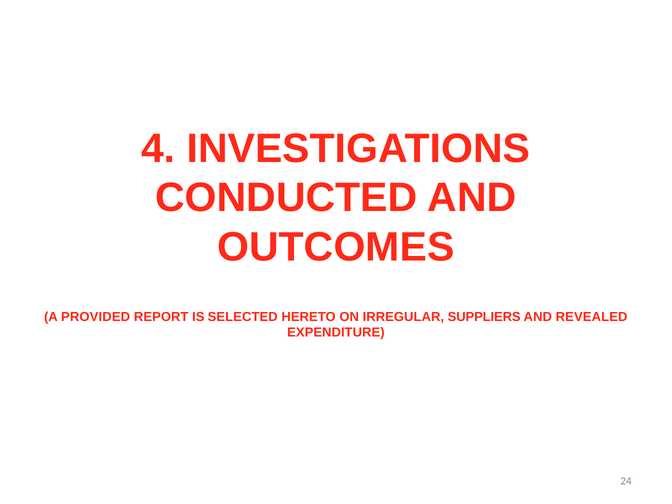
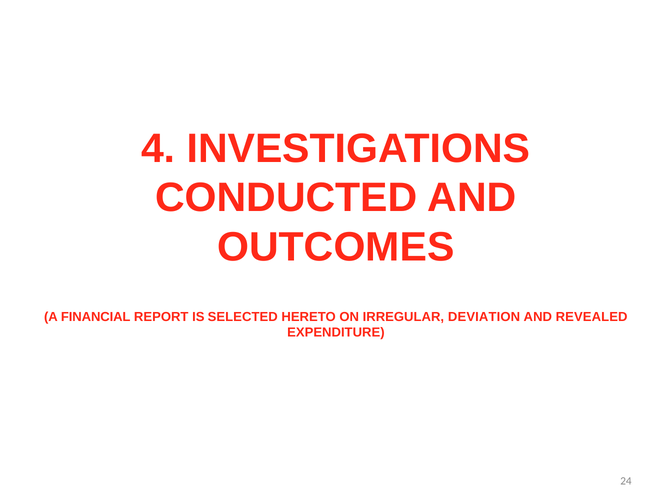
PROVIDED: PROVIDED -> FINANCIAL (96, 317)
SUPPLIERS: SUPPLIERS -> DEVIATION (484, 317)
